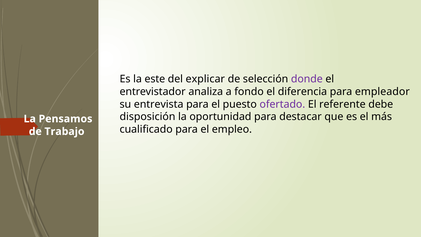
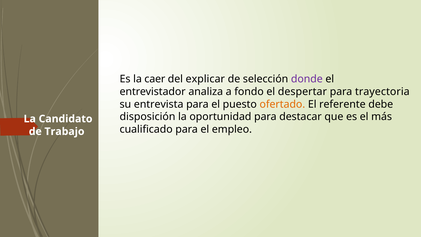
este: este -> caer (155, 79)
diferencia: diferencia -> despertar (302, 91)
empleador: empleador -> trayectoria (382, 91)
ofertado colour: purple -> orange (282, 104)
Pensamos: Pensamos -> Candidato (66, 119)
